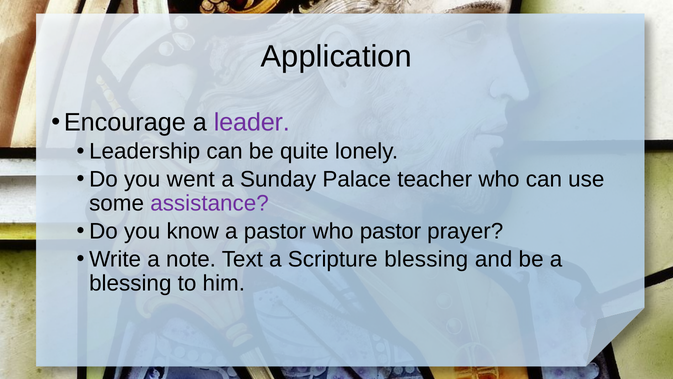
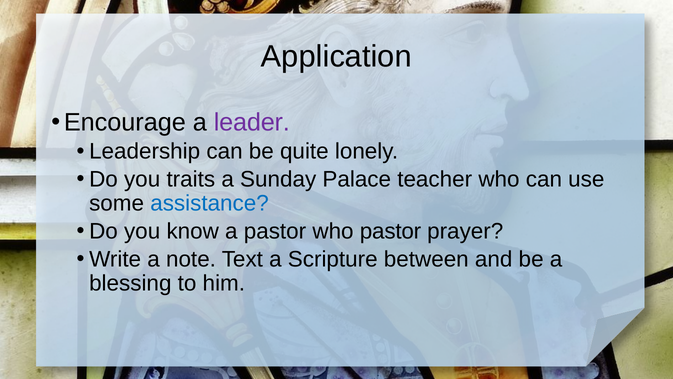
went: went -> traits (191, 179)
assistance colour: purple -> blue (210, 203)
Scripture blessing: blessing -> between (426, 259)
